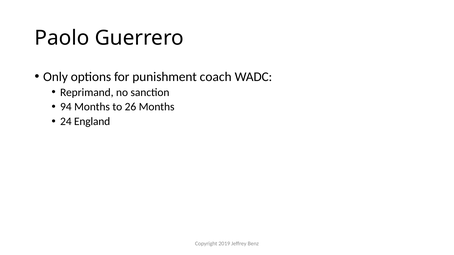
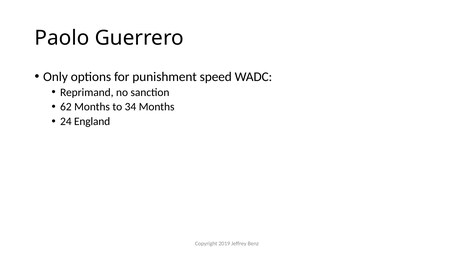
coach: coach -> speed (216, 77)
94: 94 -> 62 (66, 107)
26: 26 -> 34 (130, 107)
